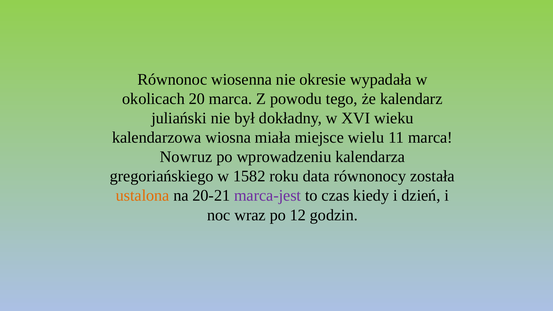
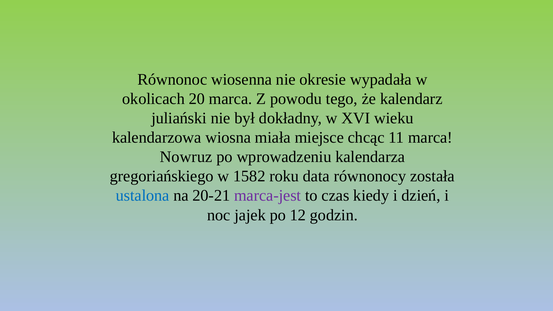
wielu: wielu -> chcąc (366, 138)
ustalona colour: orange -> blue (143, 196)
wraz: wraz -> jajek (250, 215)
